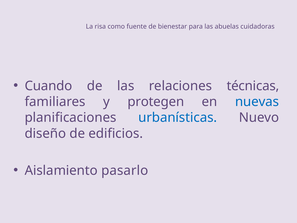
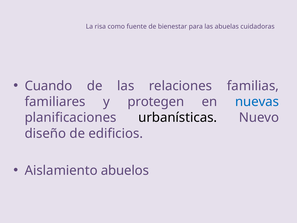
técnicas: técnicas -> familias (253, 86)
urbanísticas colour: blue -> black (178, 117)
pasarlo: pasarlo -> abuelos (125, 170)
